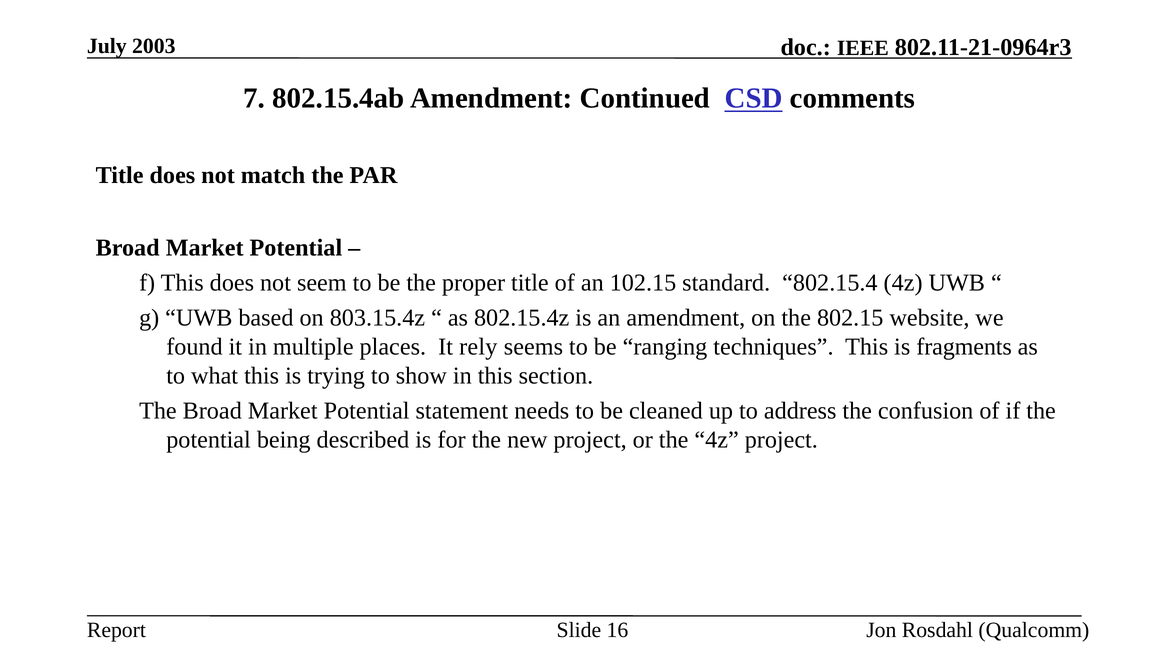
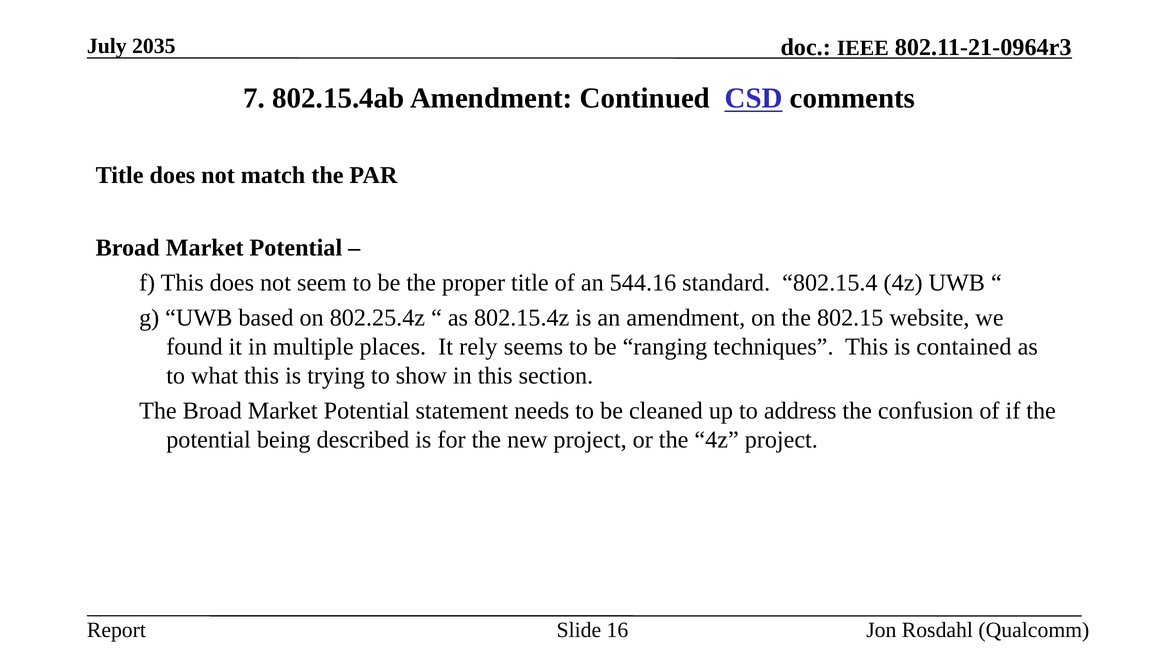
2003: 2003 -> 2035 (154, 46)
102.15: 102.15 -> 544.16 (643, 283)
803.15.4z: 803.15.4z -> 802.25.4z (377, 318)
fragments: fragments -> contained (964, 347)
